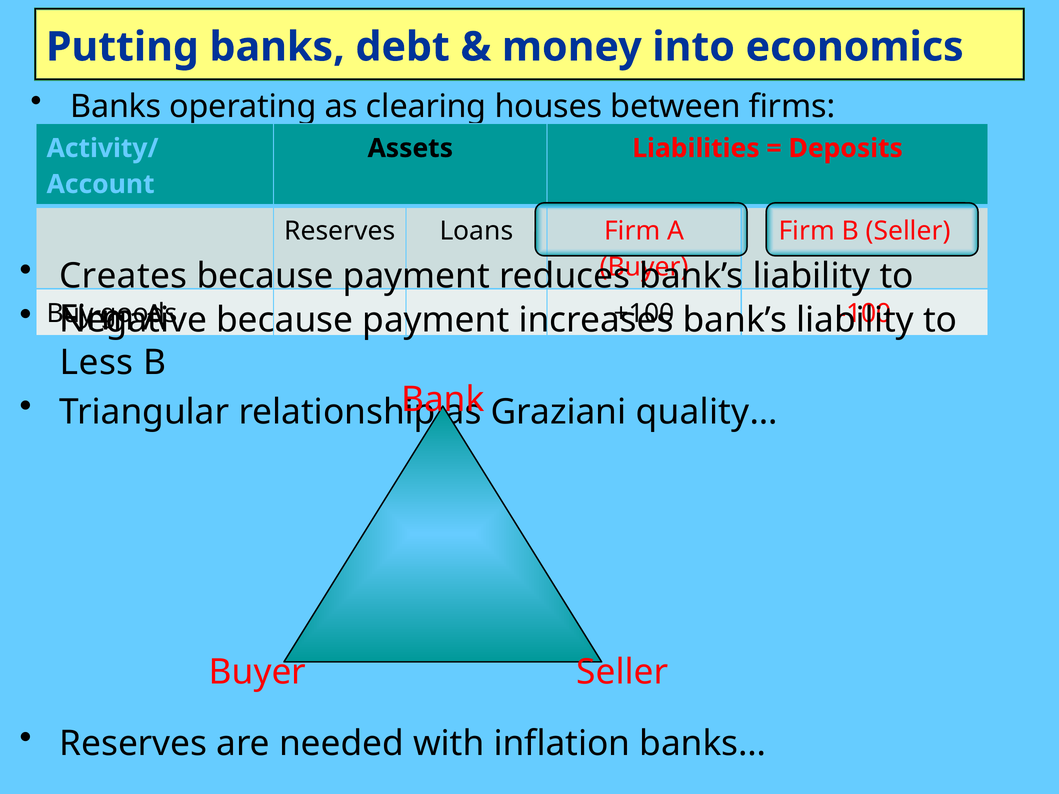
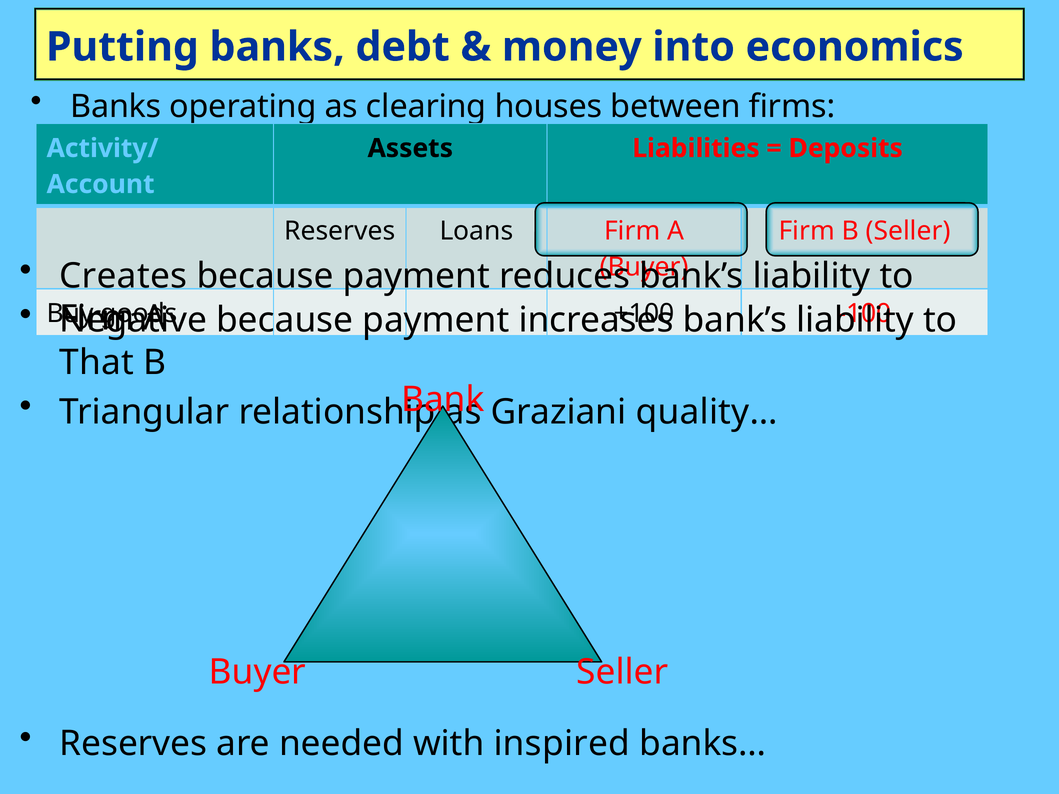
Less: Less -> That (97, 363)
inflation: inflation -> inspired (562, 744)
